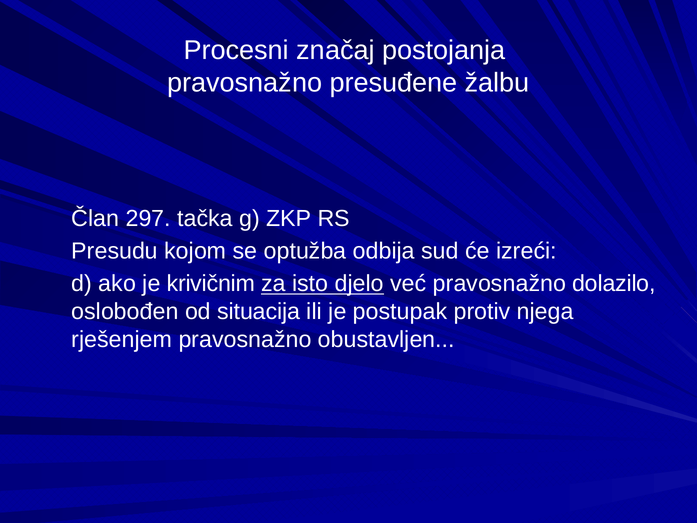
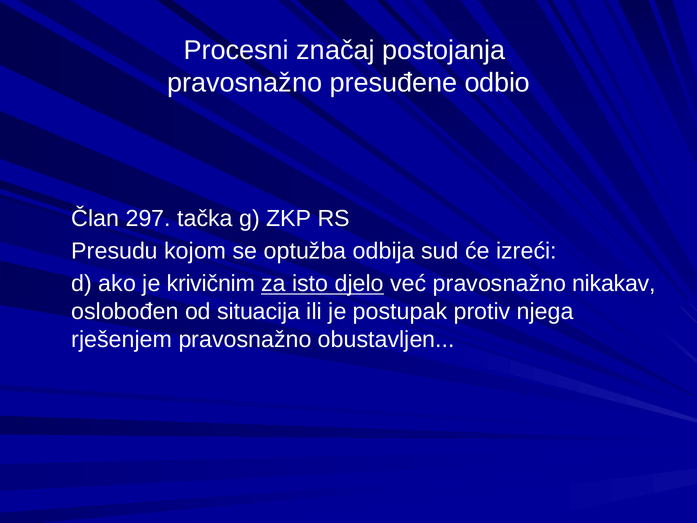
žalbu: žalbu -> odbio (497, 83)
dolazilo: dolazilo -> nikakav (614, 284)
